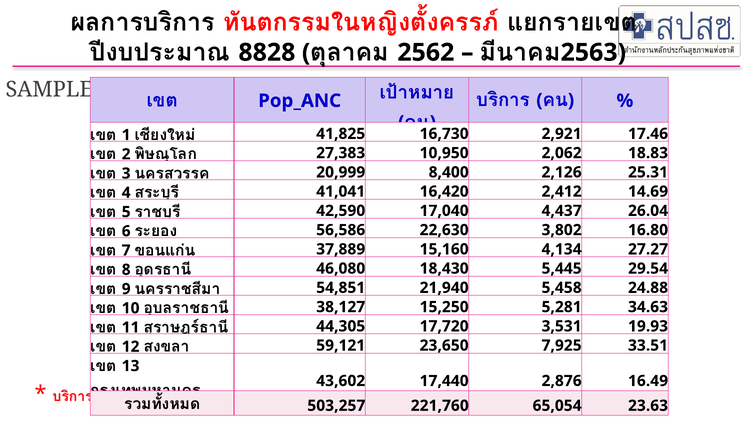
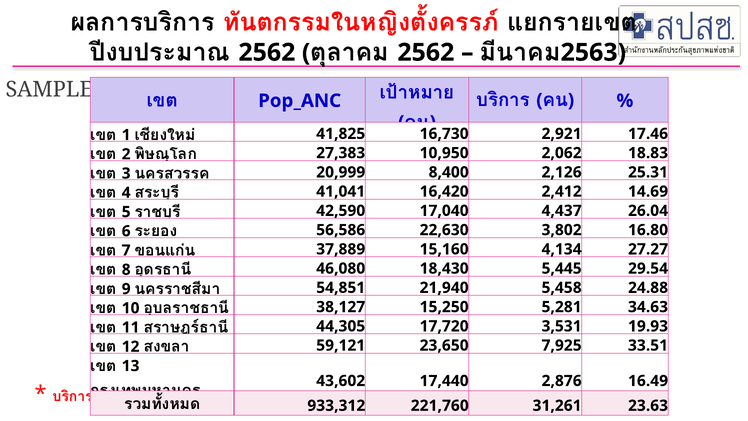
8828: 8828 -> 2562 (267, 52)
503,257: 503,257 -> 933,312 (336, 405)
65,054: 65,054 -> 31,261 (557, 405)
